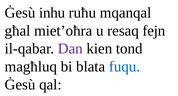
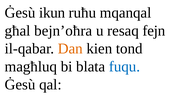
inhu: inhu -> ikun (52, 13)
miet’oħra: miet’oħra -> bejn’oħra (63, 31)
Dan colour: purple -> orange (70, 49)
